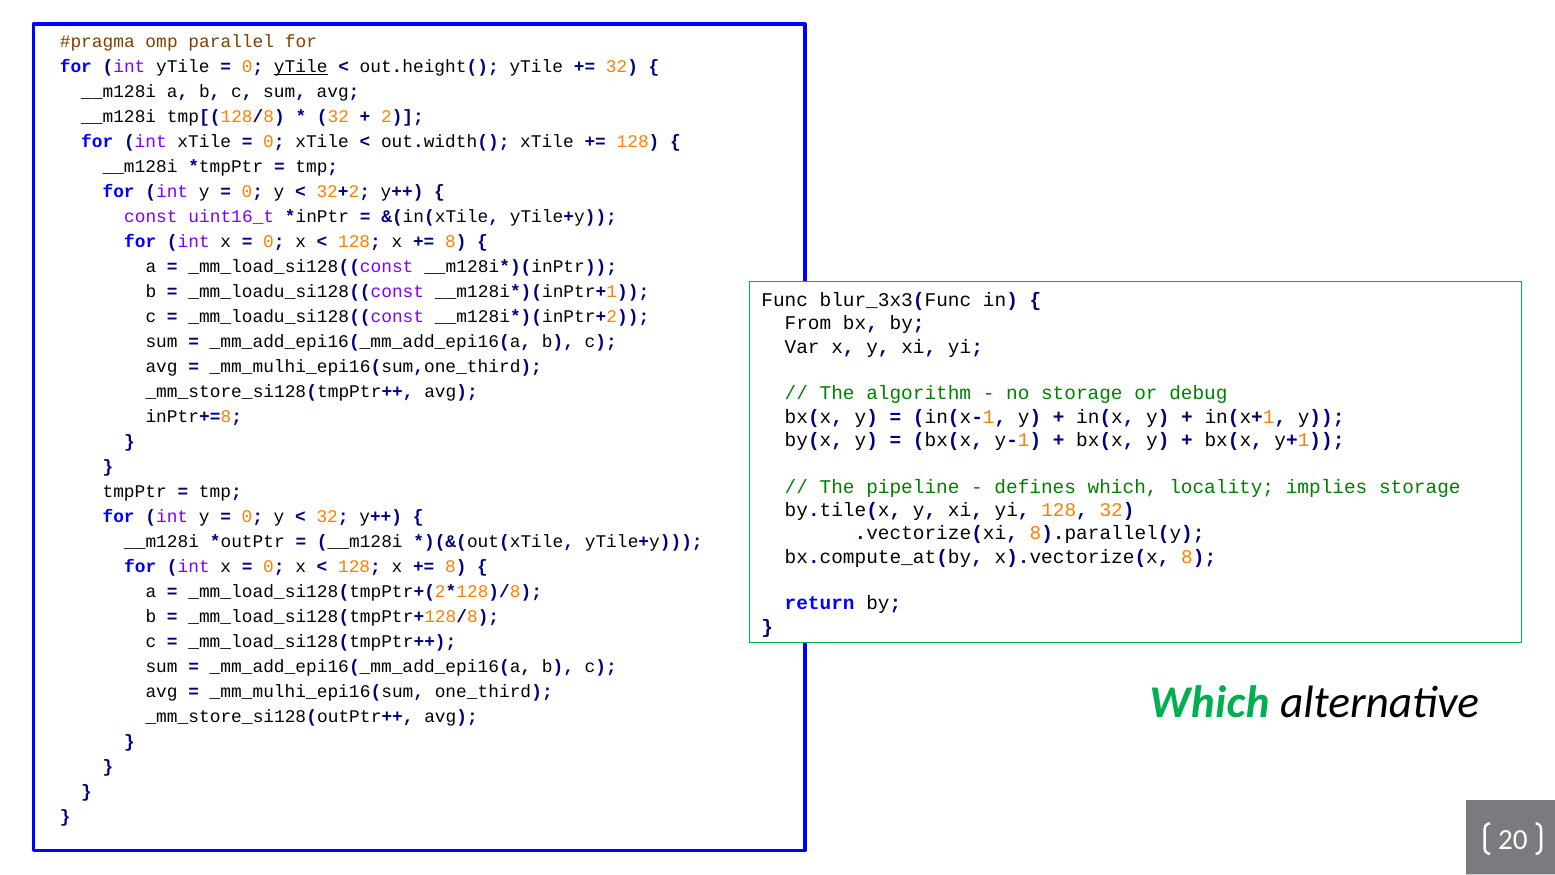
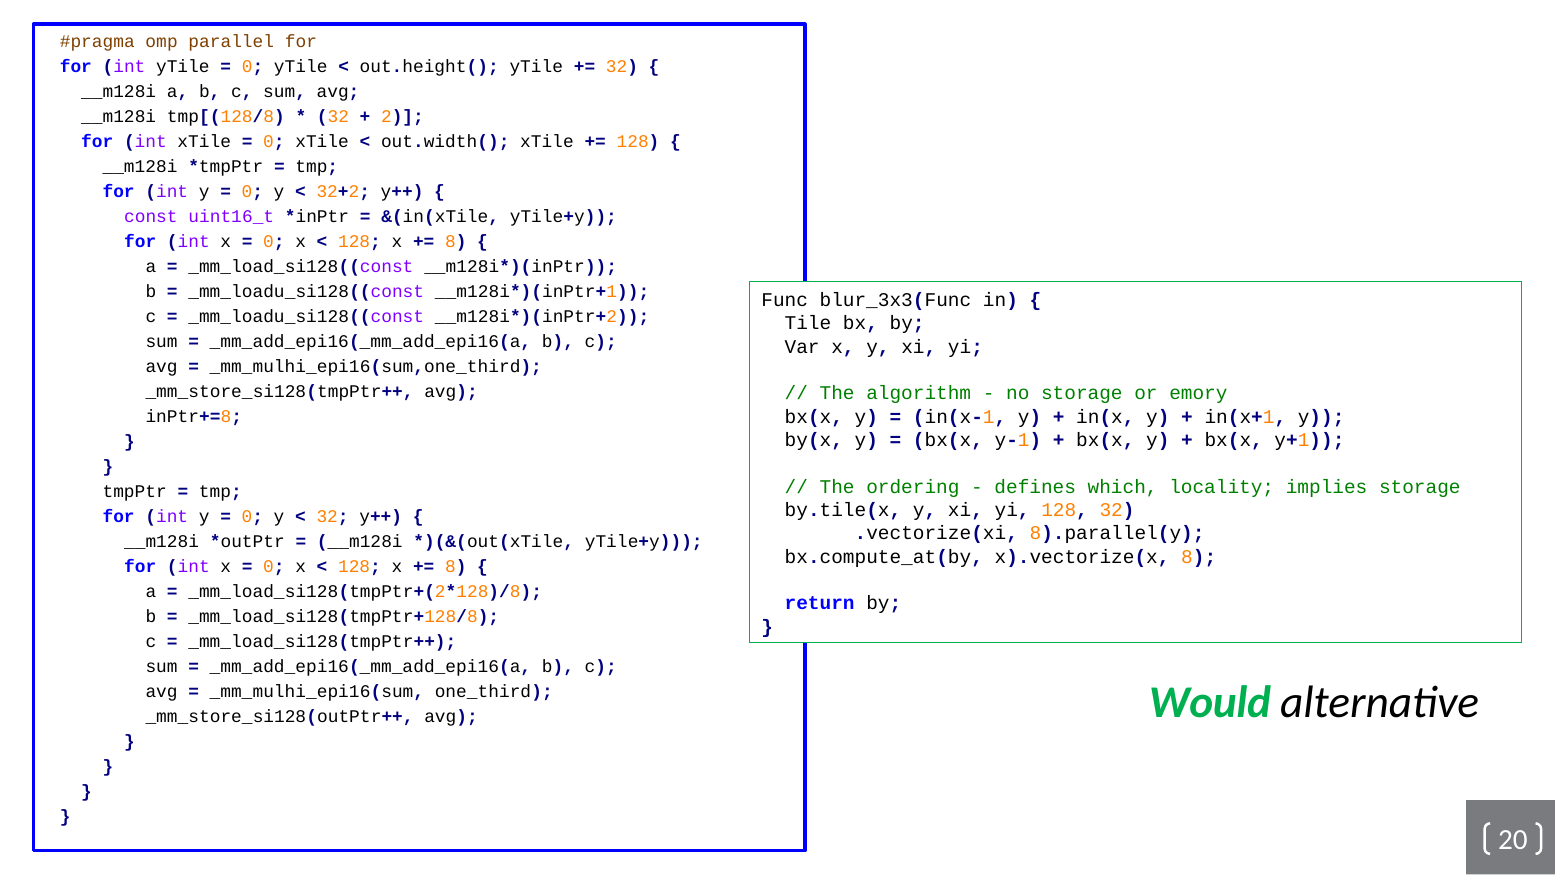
yTile underline: present -> none (301, 67)
From: From -> Tile (808, 323)
debug: debug -> emory (1198, 393)
pipeline: pipeline -> ordering (913, 487)
Which: Which -> Would (1210, 702)
